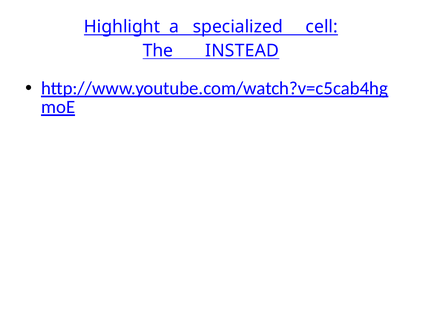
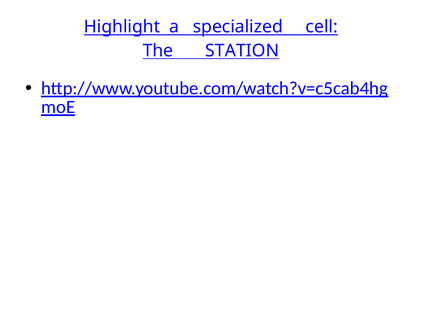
INSTEAD: INSTEAD -> STATION (242, 51)
